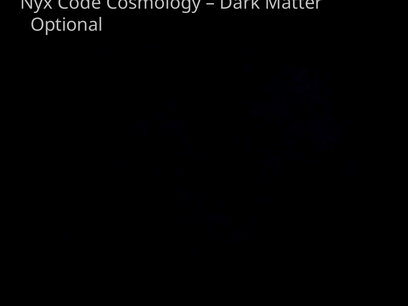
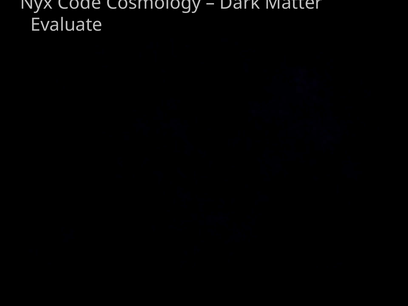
Optional: Optional -> Evaluate (66, 25)
